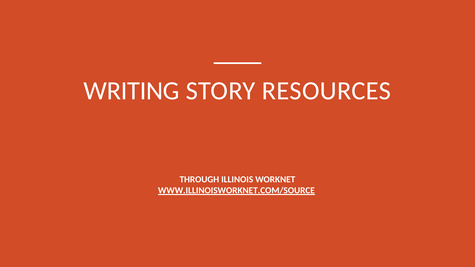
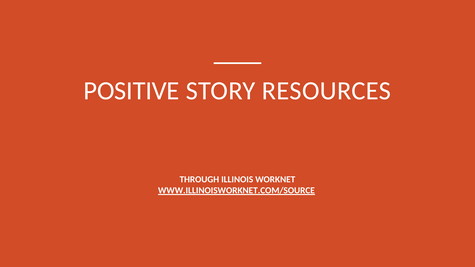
WRITING: WRITING -> POSITIVE (132, 91)
